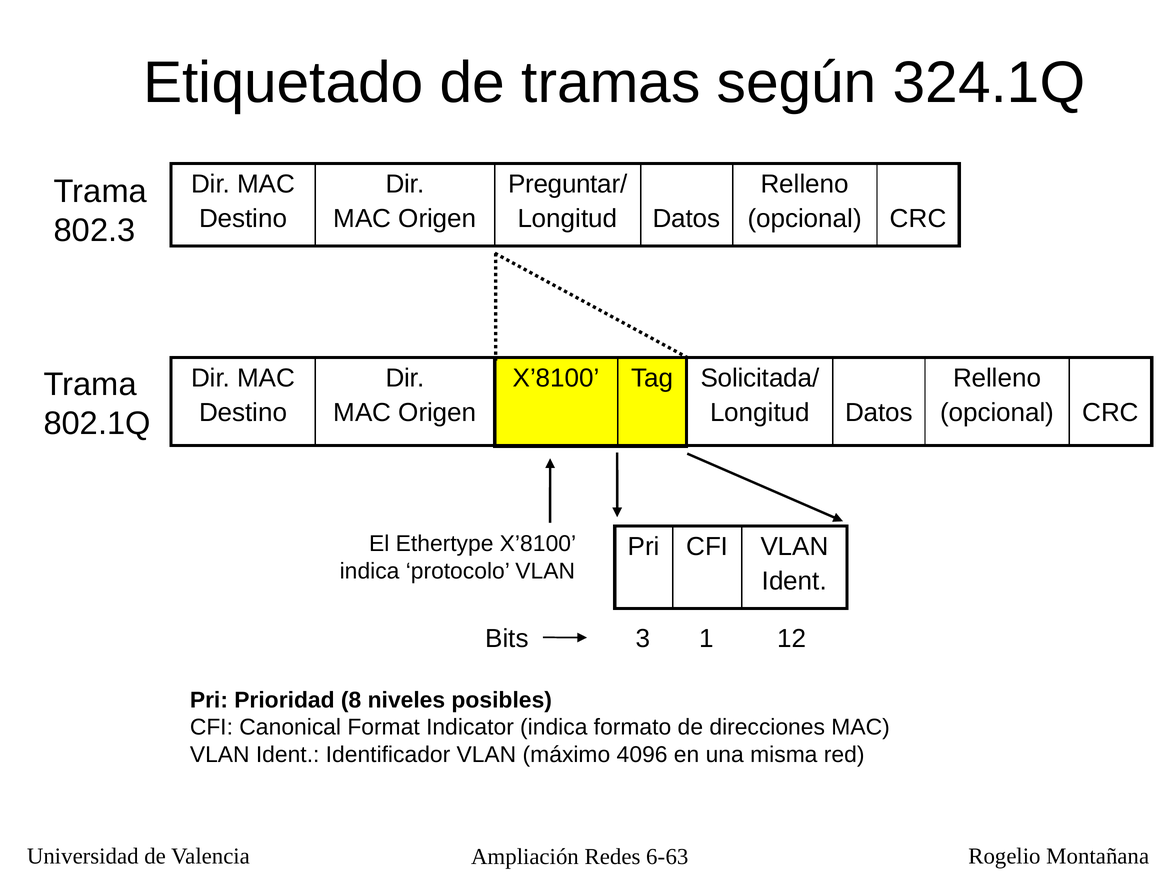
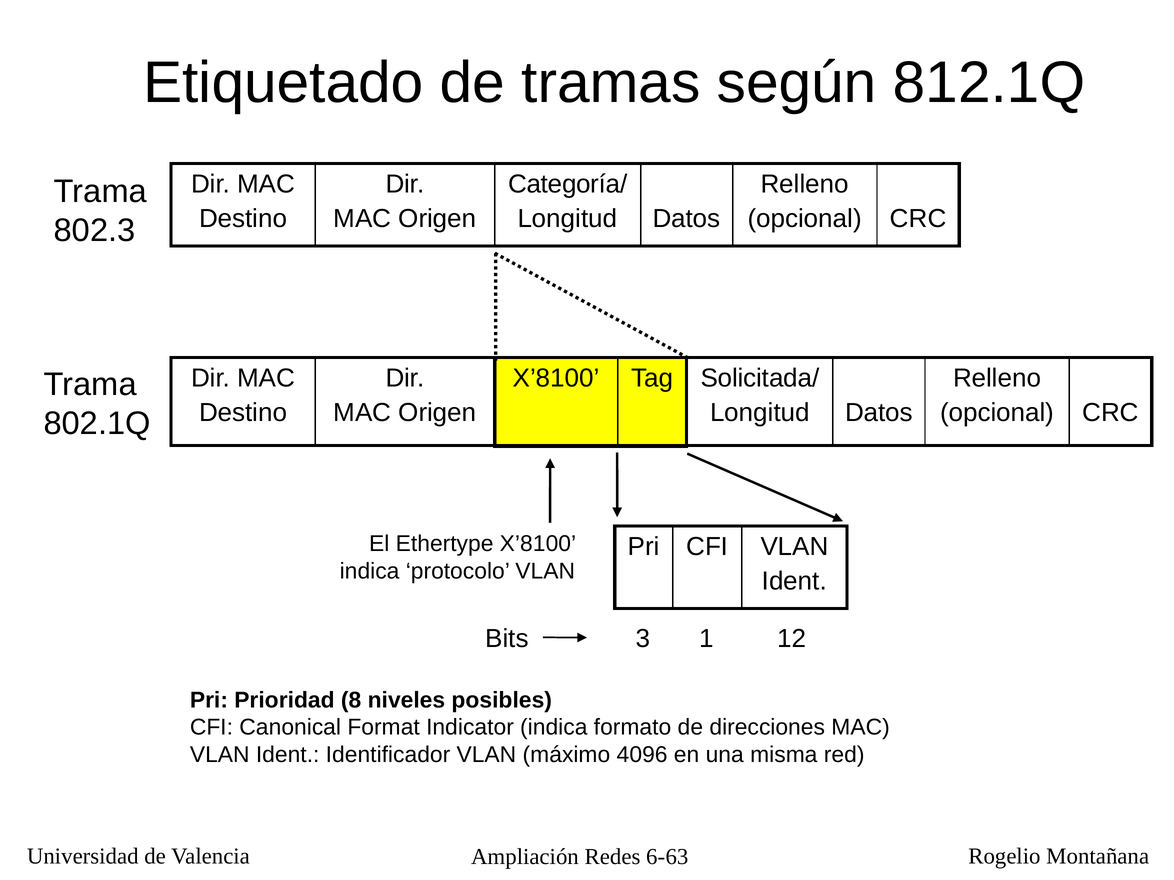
324.1Q: 324.1Q -> 812.1Q (989, 83)
Preguntar/: Preguntar/ -> Categoría/ (568, 184)
